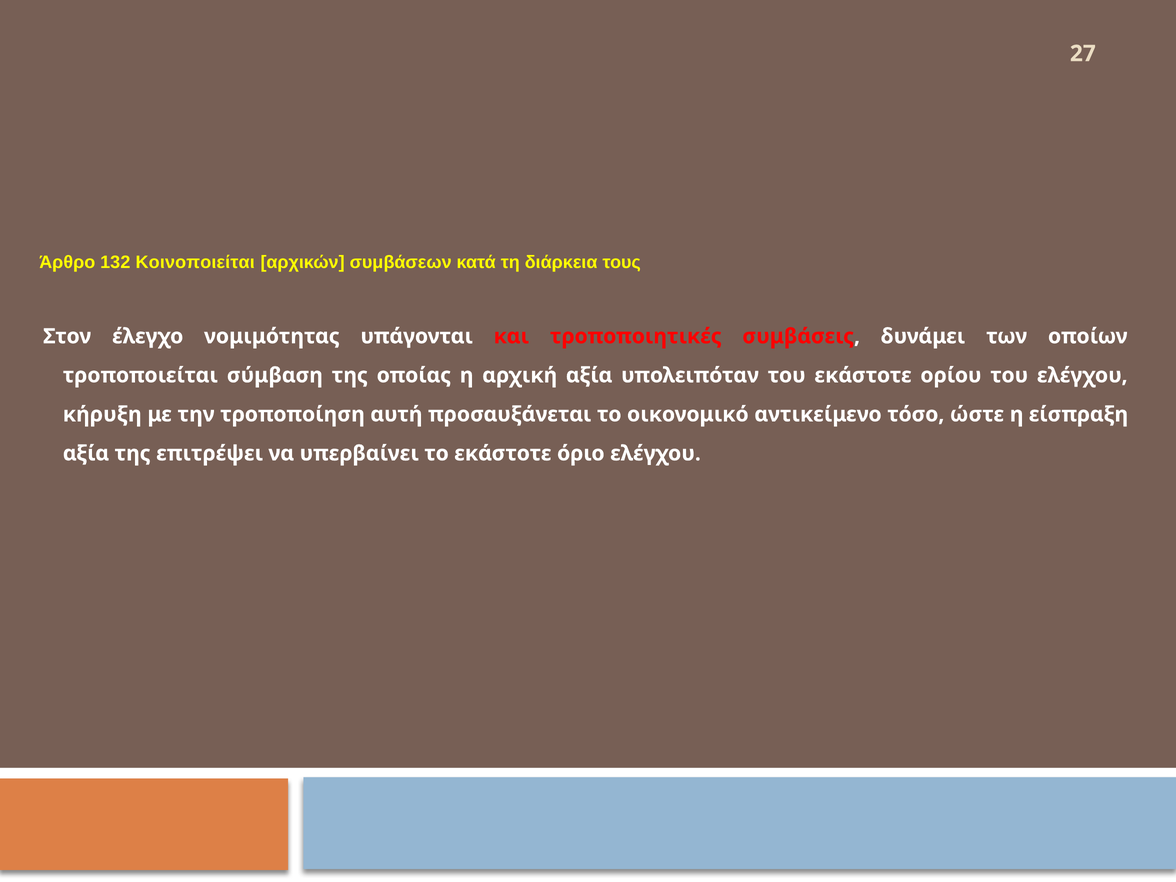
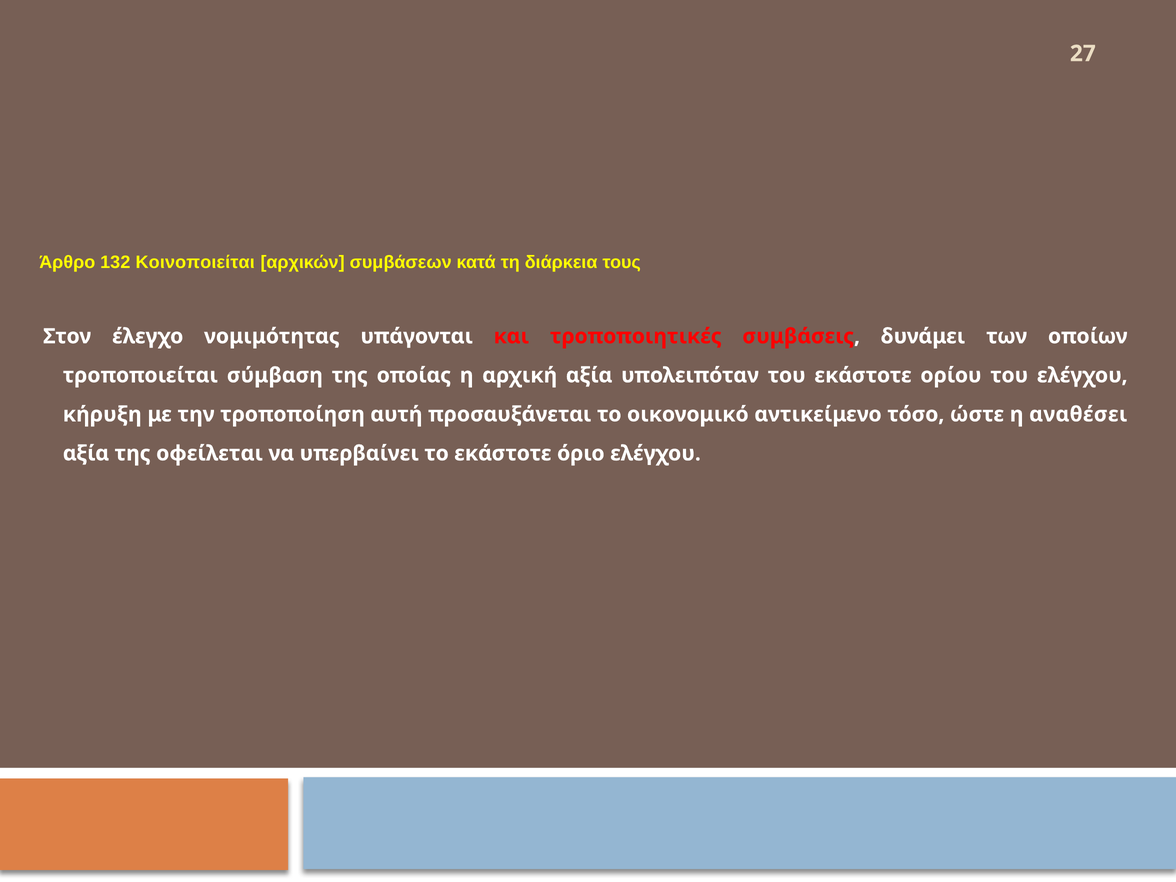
είσπραξη: είσπραξη -> αναθέσει (1078, 414)
επιτρέψει: επιτρέψει -> οφείλεται (210, 453)
